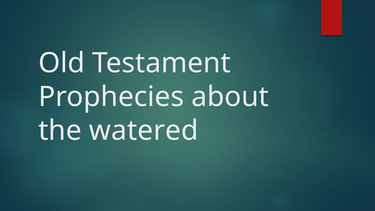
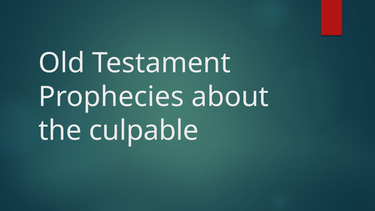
watered: watered -> culpable (144, 131)
